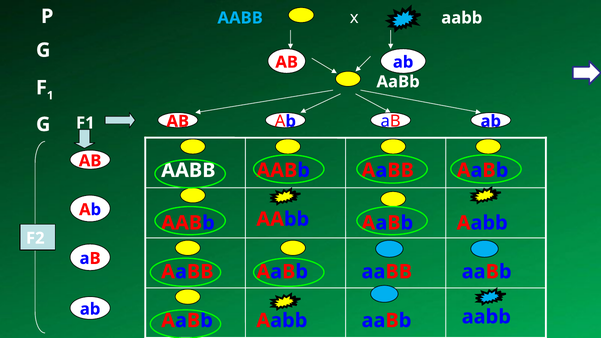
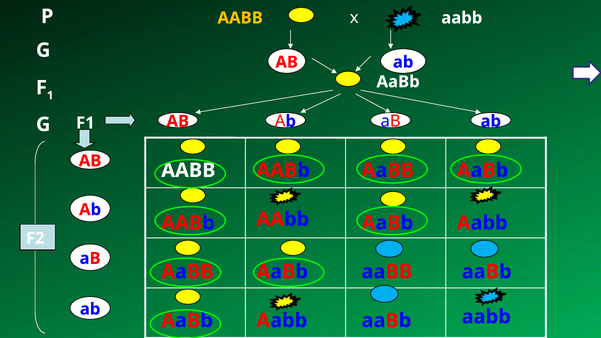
AABB colour: light blue -> yellow (240, 18)
